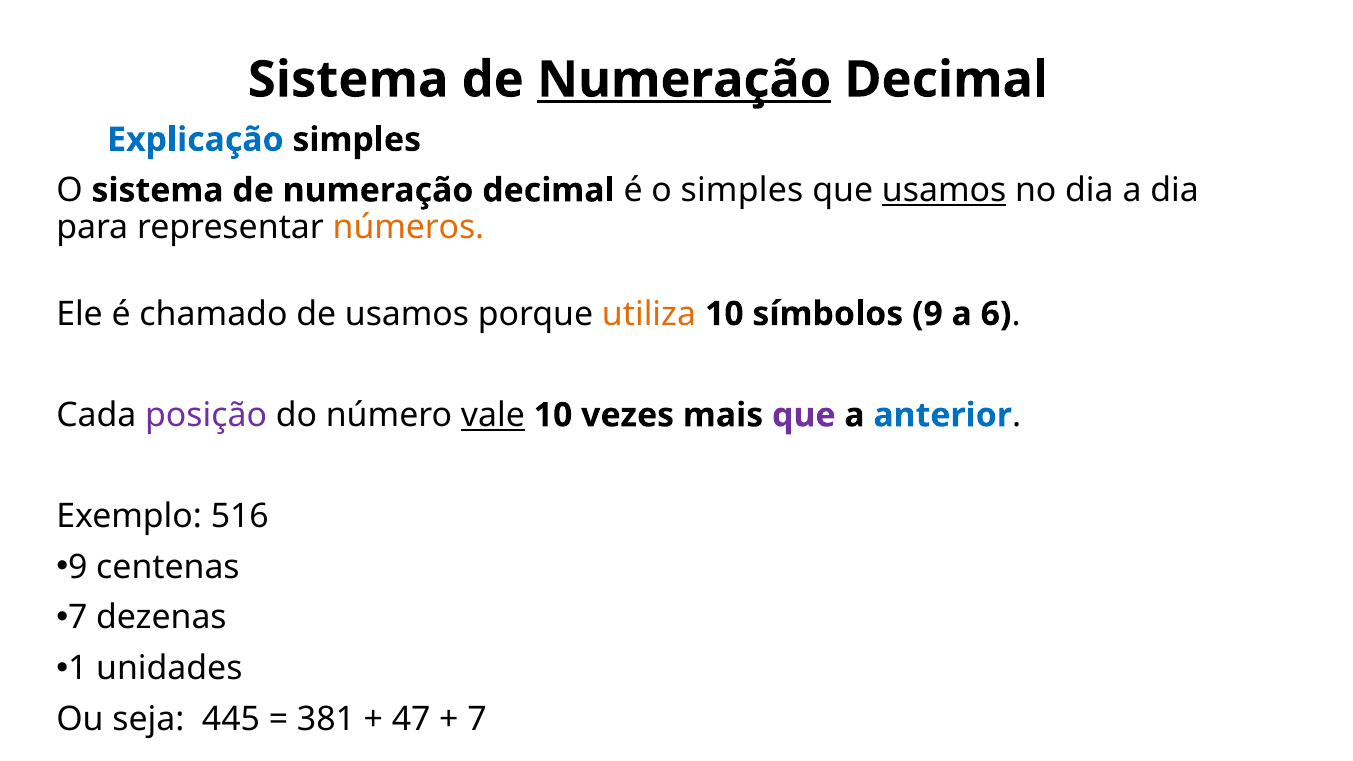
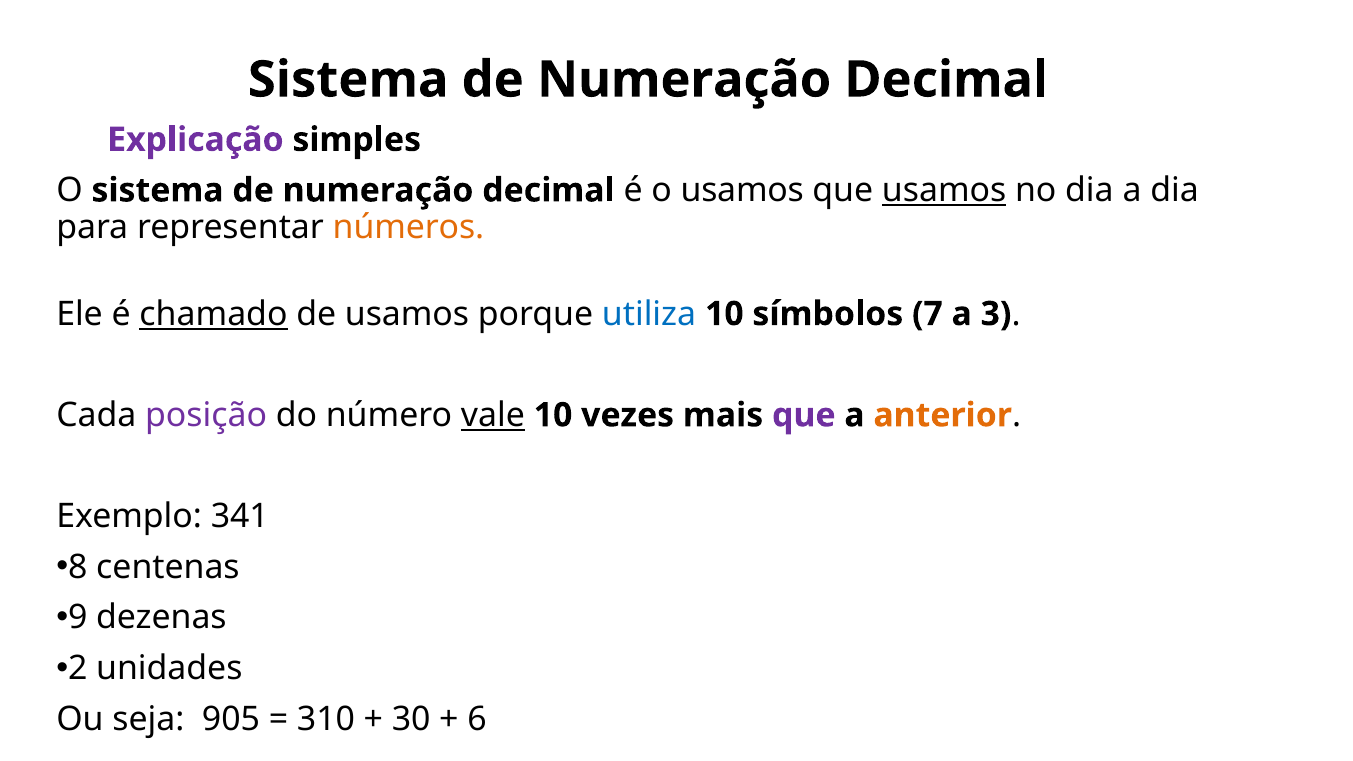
Numeração underline: present -> none (684, 80)
Explicação colour: blue -> purple (195, 140)
o simples: simples -> usamos (742, 190)
chamado underline: none -> present (214, 314)
utiliza colour: orange -> blue (649, 314)
símbolos 9: 9 -> 7 (927, 314)
6: 6 -> 3 (996, 314)
anterior colour: blue -> orange (943, 415)
516: 516 -> 341 (240, 516)
9: 9 -> 8 (78, 567)
7: 7 -> 9 (78, 618)
1: 1 -> 2 (78, 668)
445: 445 -> 905 (231, 719)
381: 381 -> 310 (326, 719)
47: 47 -> 30 (411, 719)
7: 7 -> 6 (477, 719)
